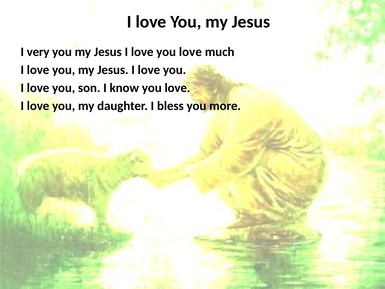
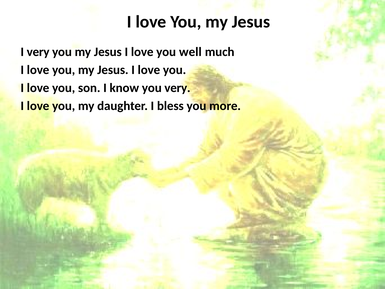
love you love: love -> well (190, 52)
know you love: love -> very (177, 88)
